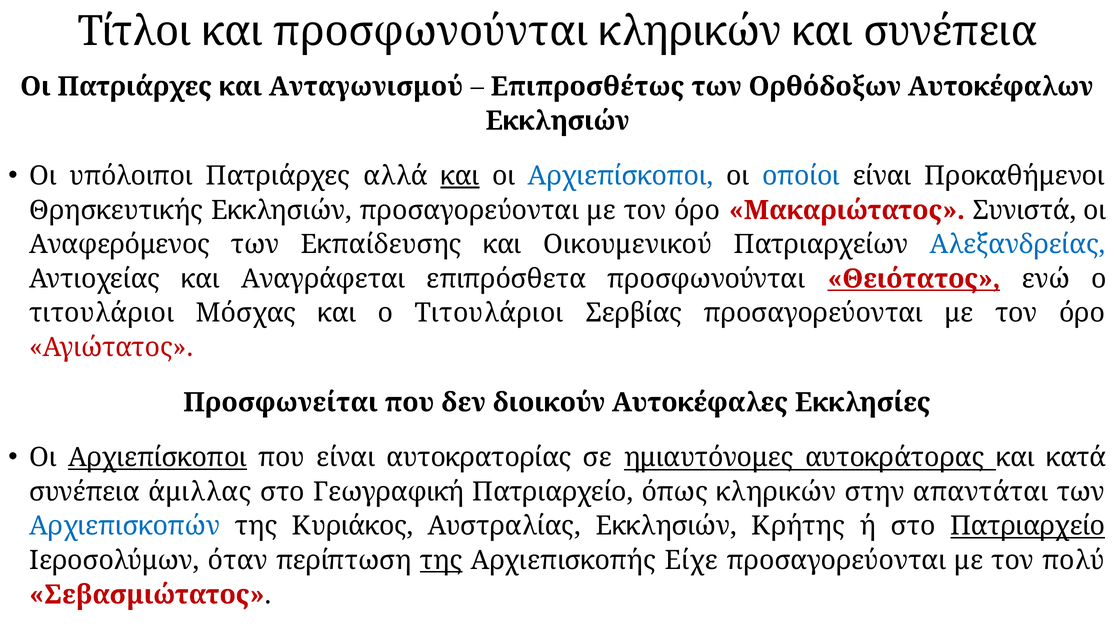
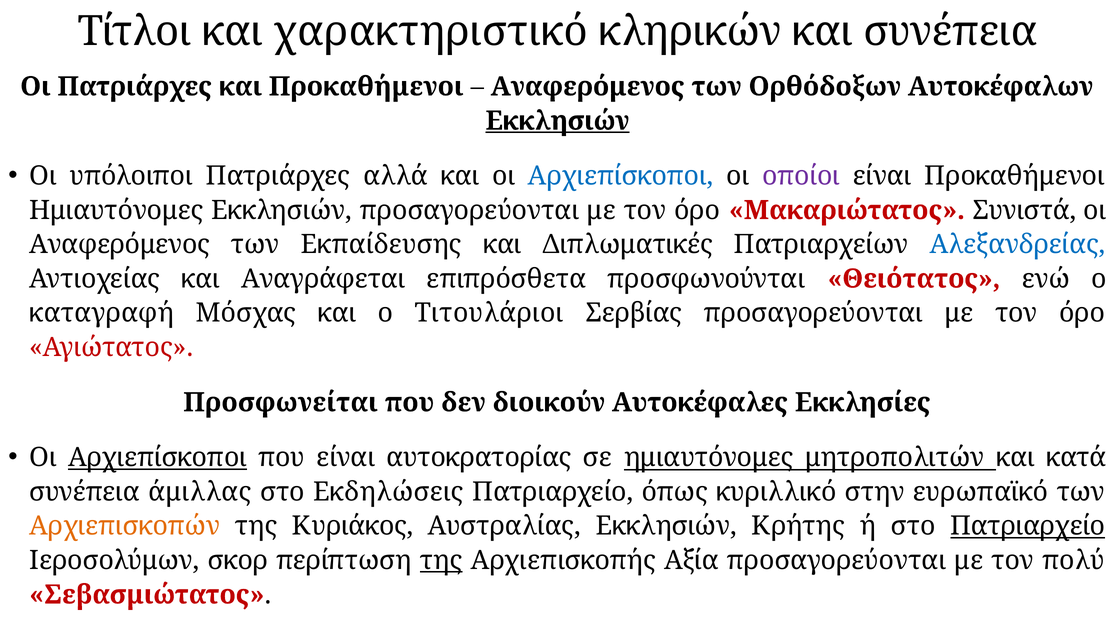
και προσφωνούνται: προσφωνούνται -> χαρακτηριστικό (431, 32)
και Ανταγωνισμού: Ανταγωνισμού -> Προκαθήμενοι (366, 87)
Επιπροσθέτως: Επιπροσθέτως -> Αναφερόμενος (588, 87)
Εκκλησιών underline: none -> present (558, 121)
και underline: present -> none (460, 176)
οποίοι colour: blue -> purple (801, 176)
Θρησκευτικής: Θρησκευτικής -> Ημιαυτόνομες (116, 210)
Οικουμενικού: Οικουμενικού -> Διπλωματικές (628, 245)
Θειότατος underline: present -> none (914, 279)
τιτουλάριοι: τιτουλάριοι -> καταγραφή (102, 313)
αυτοκράτορας: αυτοκράτορας -> μητροπολιτών (895, 458)
Γεωγραφική: Γεωγραφική -> Εκδηλώσεις (388, 492)
όπως κληρικών: κληρικών -> κυριλλικό (776, 492)
απαντάται: απαντάται -> ευρωπαϊκό (981, 492)
Αρχιεπισκοπών colour: blue -> orange (125, 526)
όταν: όταν -> σκορ (238, 561)
Είχε: Είχε -> Αξία (692, 561)
